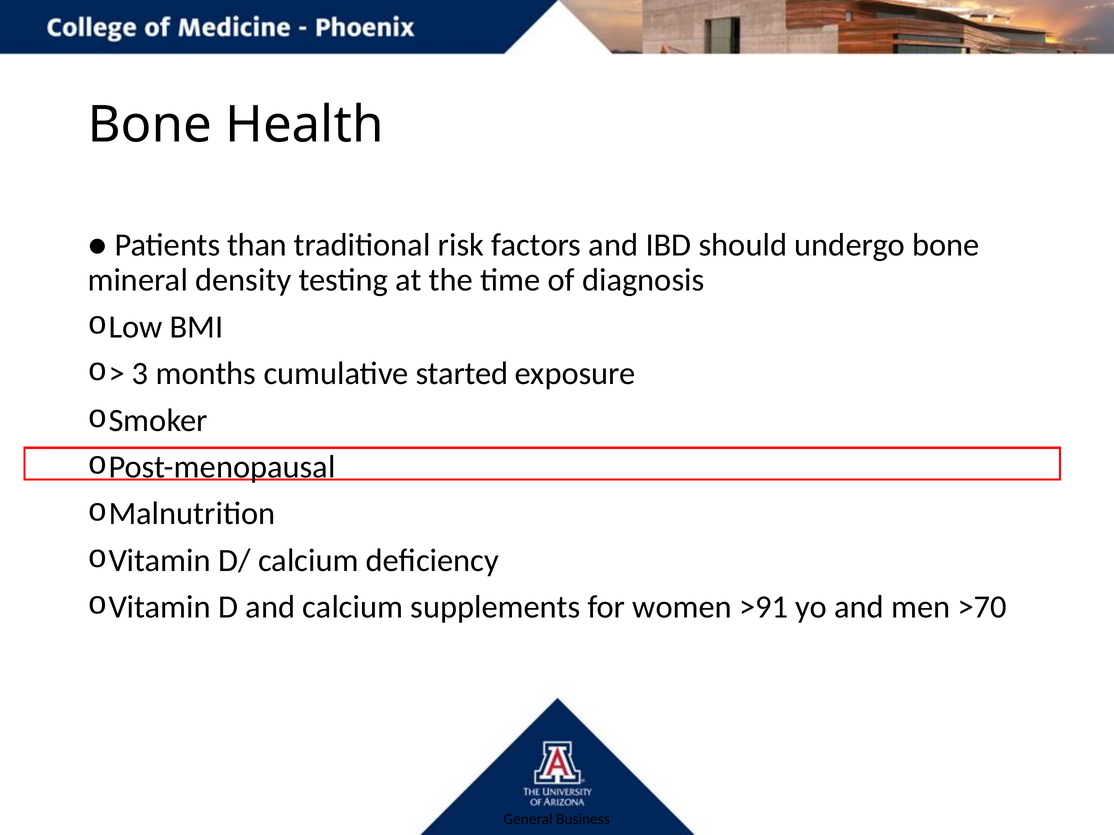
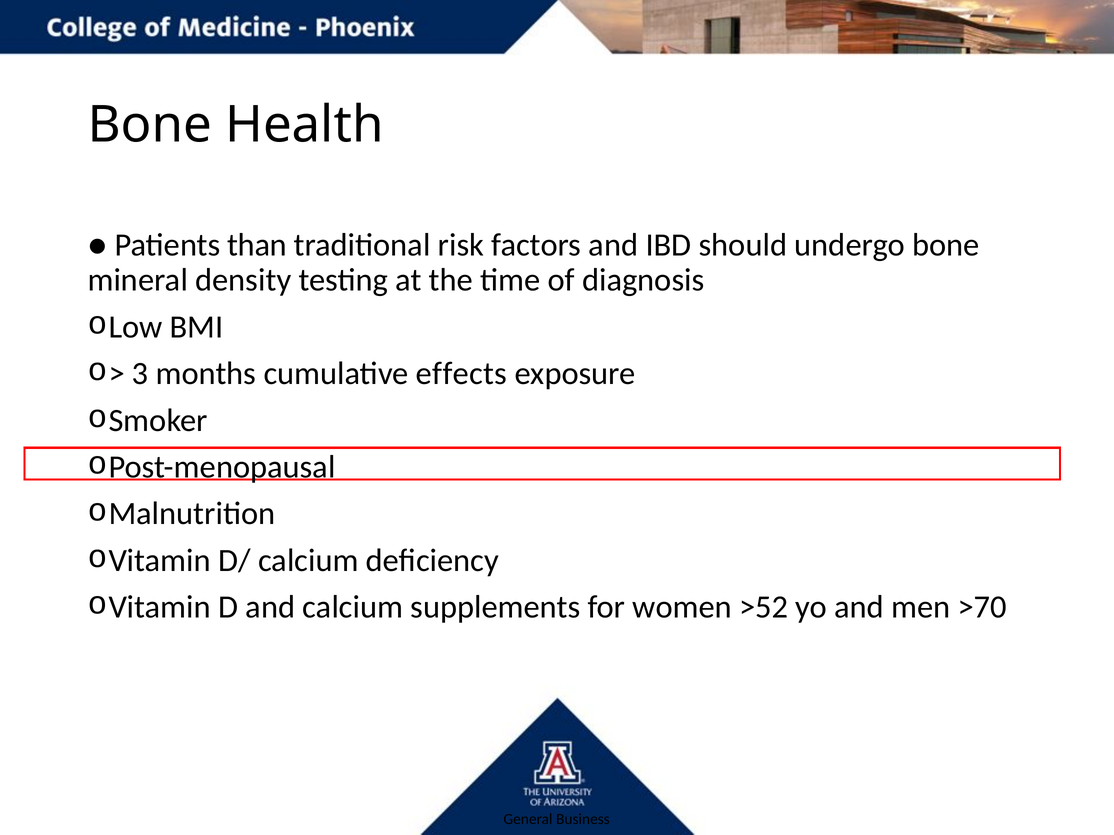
started: started -> effects (462, 374)
>91: >91 -> >52 (764, 607)
